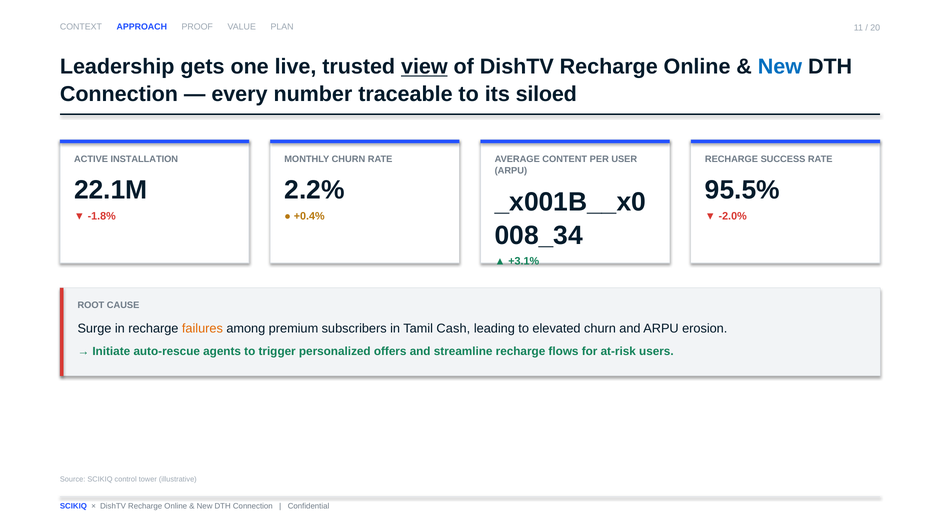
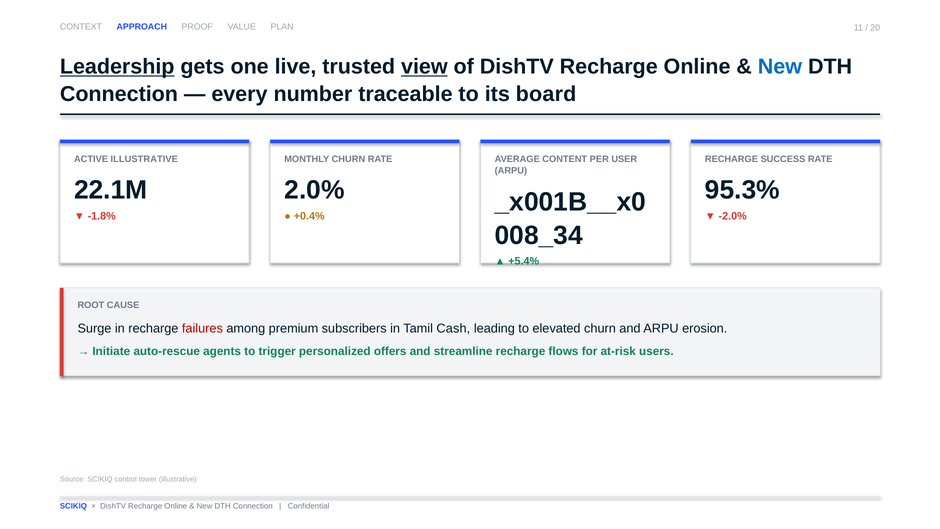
Leadership underline: none -> present (117, 67)
siloed: siloed -> board (546, 94)
ACTIVE INSTALLATION: INSTALLATION -> ILLUSTRATIVE (144, 159)
2.2%: 2.2% -> 2.0% (314, 190)
95.5%: 95.5% -> 95.3% (742, 190)
+3.1%: +3.1% -> +5.4% (524, 261)
failures colour: orange -> red (202, 328)
